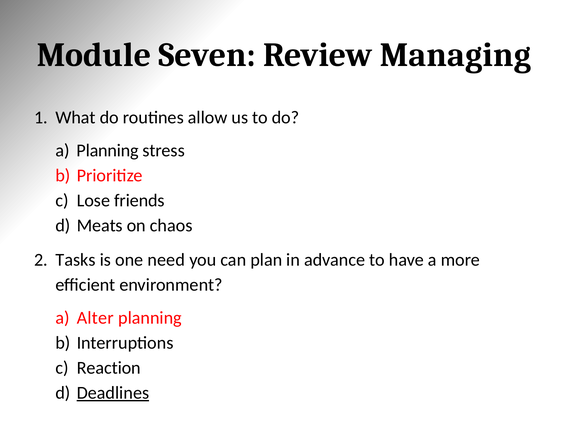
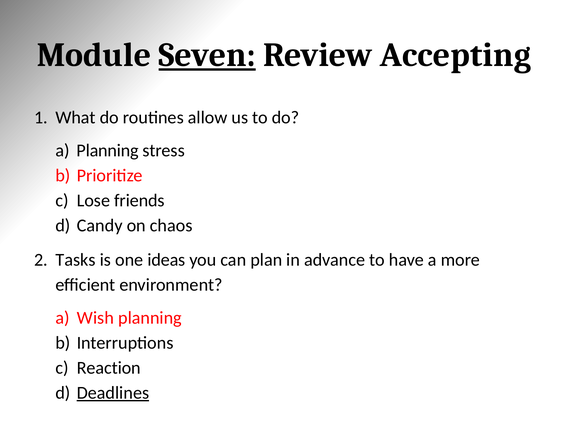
Seven underline: none -> present (207, 55)
Managing: Managing -> Accepting (455, 55)
Meats: Meats -> Candy (100, 226)
need: need -> ideas (166, 260)
Alter: Alter -> Wish (95, 318)
